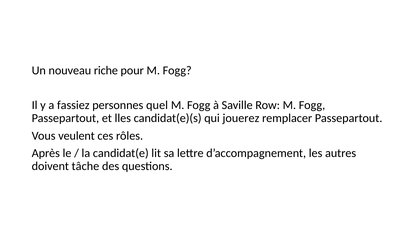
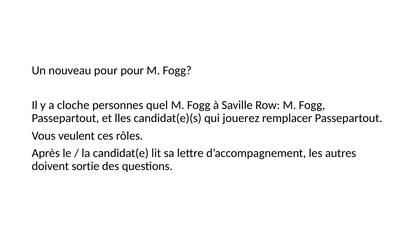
nouveau riche: riche -> pour (106, 70)
fassiez: fassiez -> cloche (73, 105)
tâche: tâche -> sortie (86, 166)
